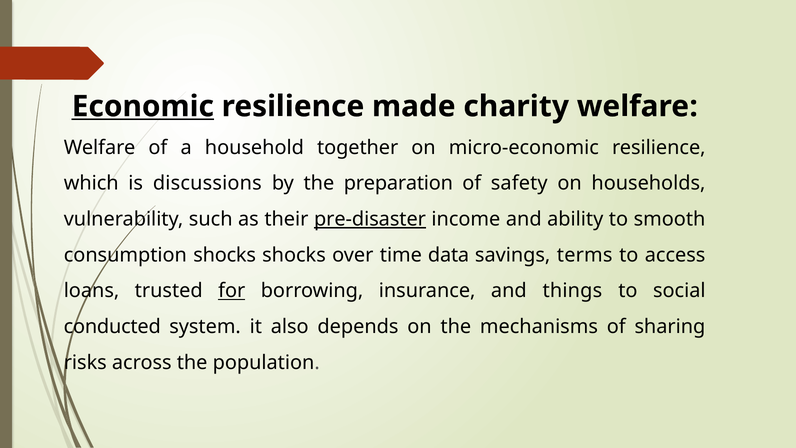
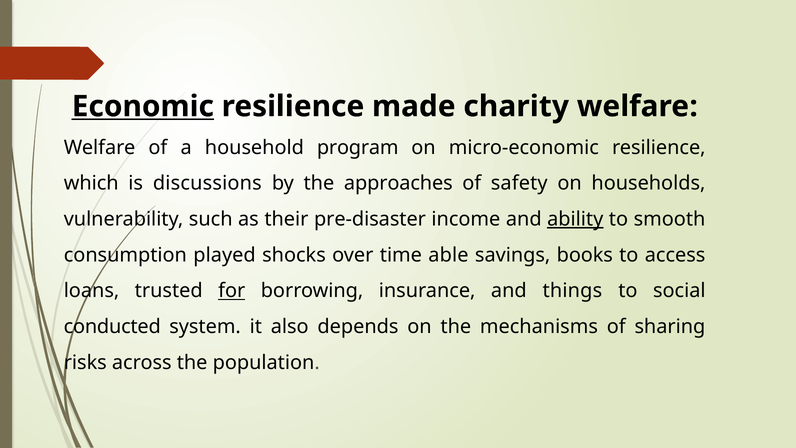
together: together -> program (358, 147)
preparation: preparation -> approaches (398, 183)
pre-disaster underline: present -> none (370, 219)
ability underline: none -> present (575, 219)
consumption shocks: shocks -> played (225, 255)
data: data -> able (448, 255)
terms: terms -> books (585, 255)
